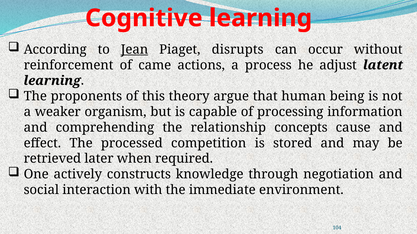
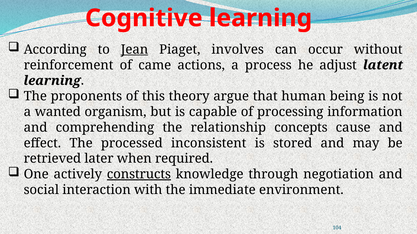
disrupts: disrupts -> involves (238, 50)
weaker: weaker -> wanted (58, 112)
competition: competition -> inconsistent (209, 143)
constructs underline: none -> present (139, 175)
